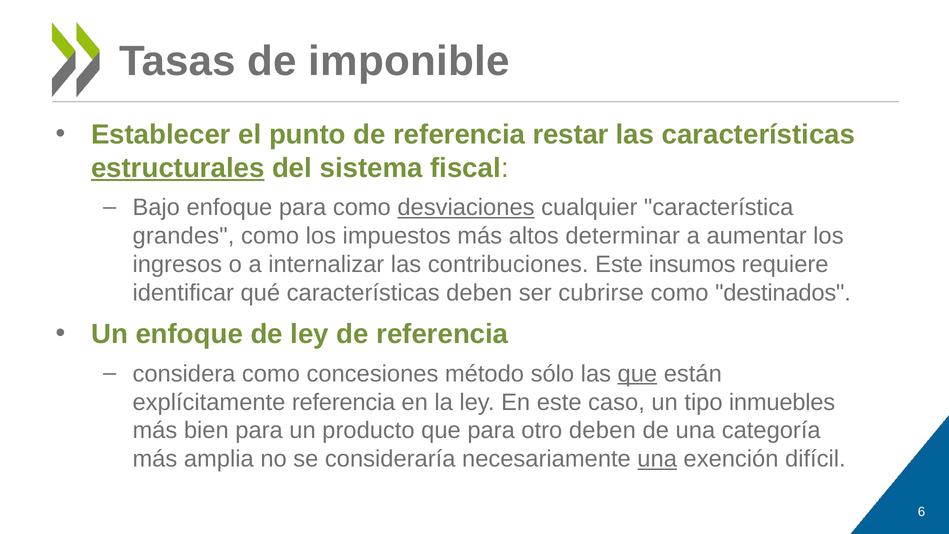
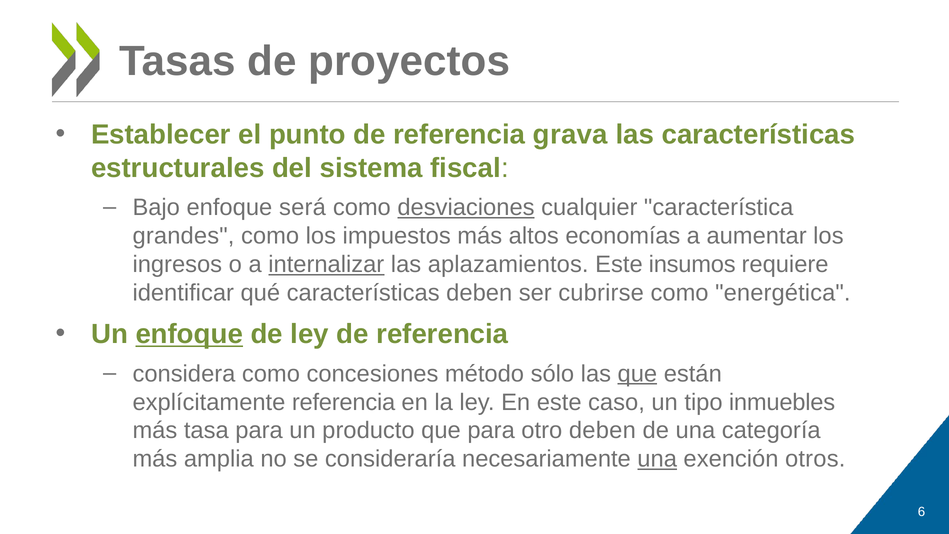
imponible: imponible -> proyectos (409, 61)
restar: restar -> grava (570, 135)
estructurales underline: present -> none (178, 168)
enfoque para: para -> será (302, 207)
determinar: determinar -> economías (623, 236)
internalizar underline: none -> present (326, 264)
contribuciones: contribuciones -> aplazamientos (508, 264)
destinados: destinados -> energética (783, 293)
enfoque underline: none -> present (189, 334)
bien: bien -> tasa (206, 431)
difícil: difícil -> otros (815, 459)
